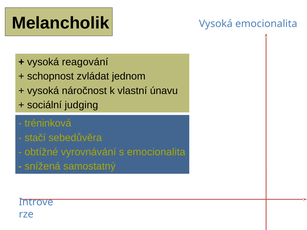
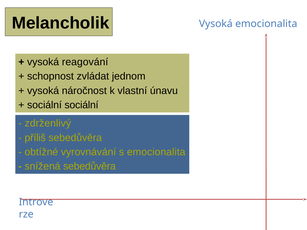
sociální judging: judging -> sociální (82, 105)
tréninková: tréninková -> zdrženlivý (48, 123)
stačí: stačí -> příliš (35, 138)
snížená samostatný: samostatný -> sebedůvěra (89, 166)
